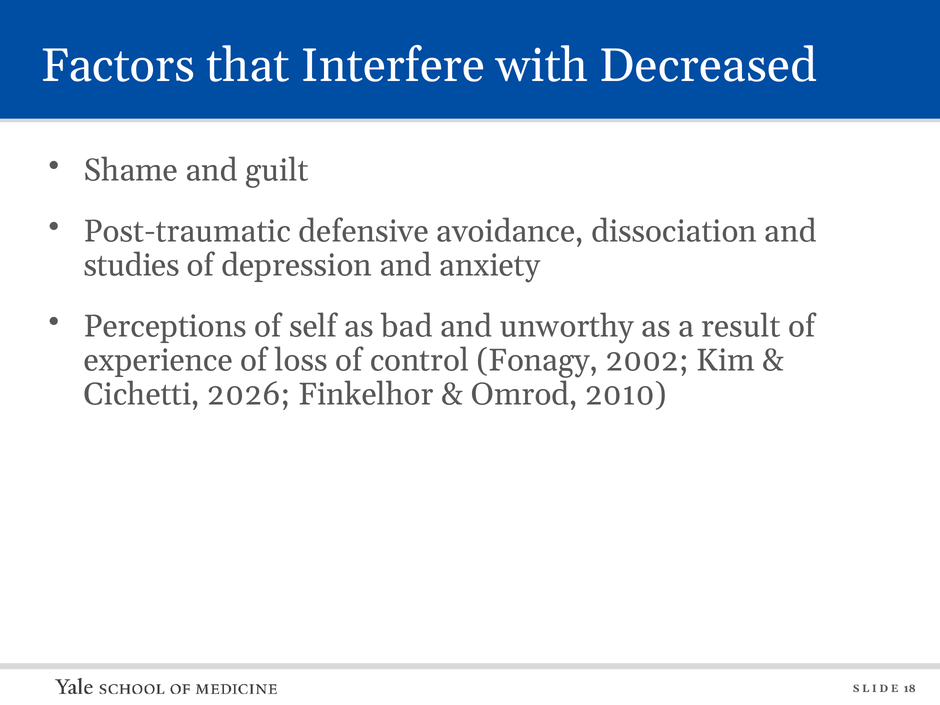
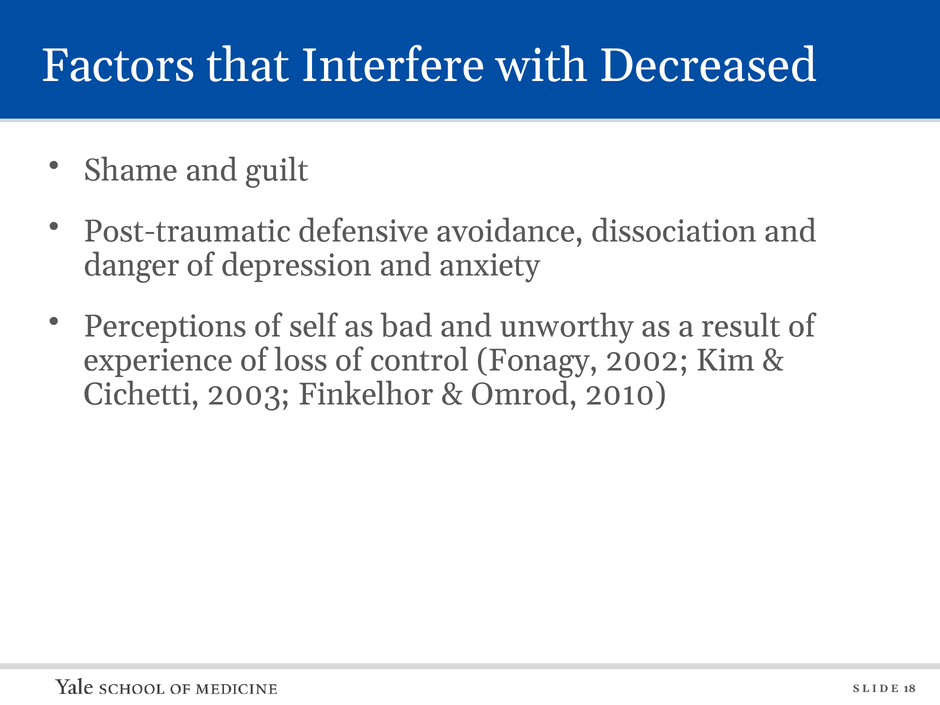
studies: studies -> danger (132, 265)
2026: 2026 -> 2003 (249, 394)
